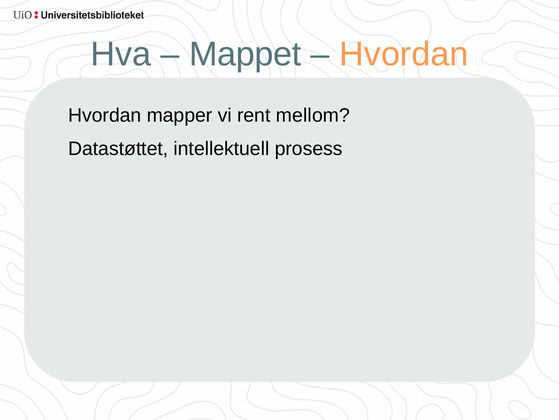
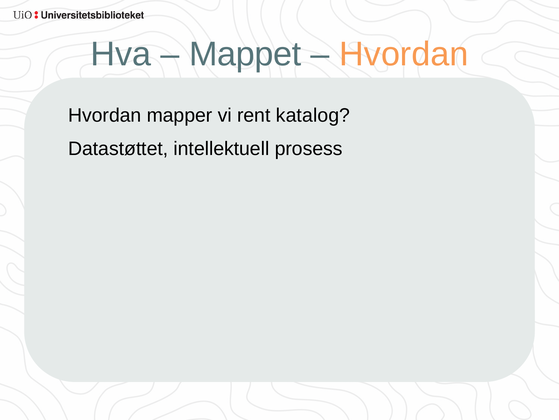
mellom: mellom -> katalog (313, 115)
